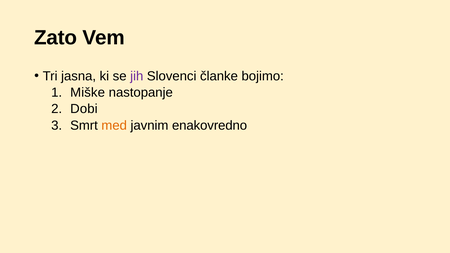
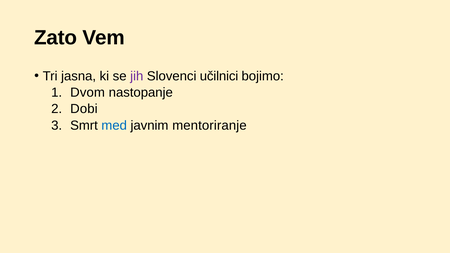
članke: članke -> učilnici (219, 76)
Miške: Miške -> Dvom (88, 93)
med colour: orange -> blue (114, 126)
enakovredno: enakovredno -> mentoriranje (209, 126)
